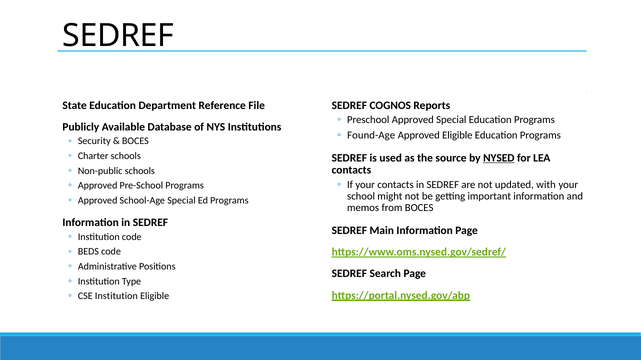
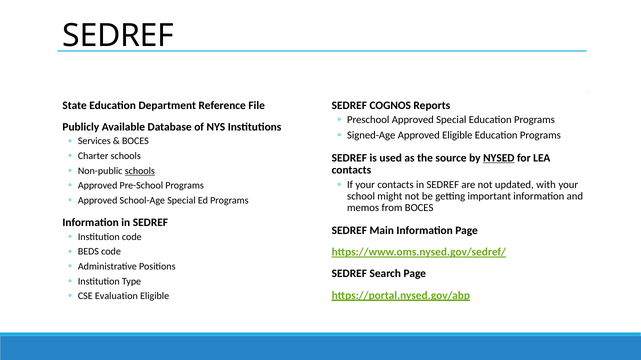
Found-Age: Found-Age -> Signed-Age (371, 136)
Security: Security -> Services (94, 141)
schools underline: none -> present (140, 171)
CSE Institution: Institution -> Evaluation (116, 297)
